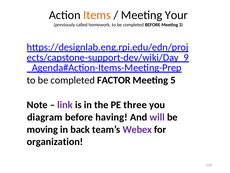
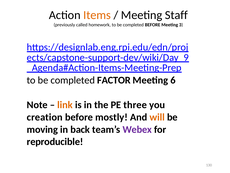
Your: Your -> Staff (176, 15)
5: 5 -> 6 (173, 80)
link colour: purple -> orange (65, 105)
diagram: diagram -> creation (45, 117)
having: having -> mostly (111, 117)
will colour: purple -> orange (157, 117)
organization: organization -> reproducible (55, 141)
